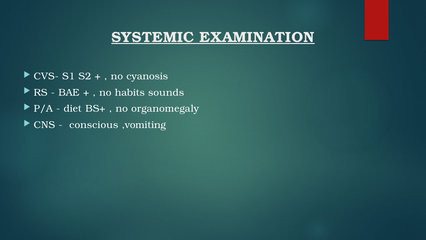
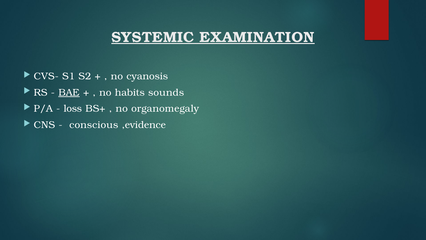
BAE underline: none -> present (69, 92)
diet: diet -> loss (73, 109)
,vomiting: ,vomiting -> ,evidence (144, 125)
